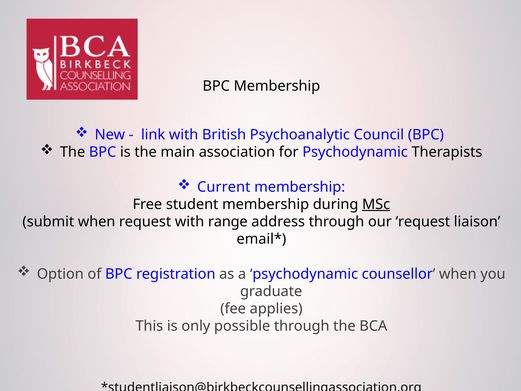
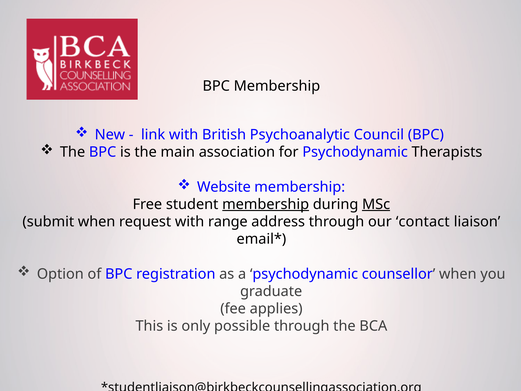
Current: Current -> Website (224, 187)
membership underline: none -> present (266, 204)
our request: request -> contact (423, 222)
